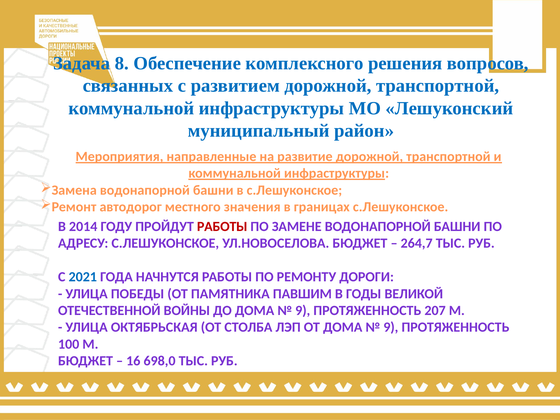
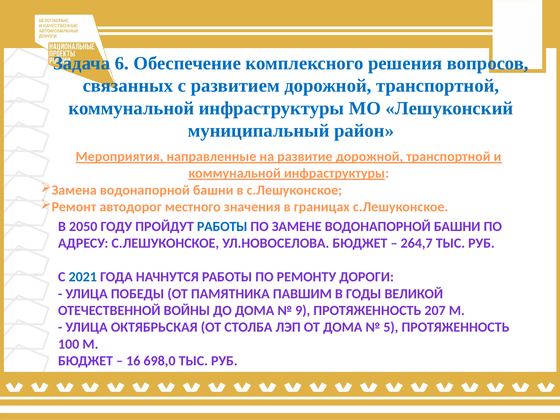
8: 8 -> 6 (122, 63)
2014: 2014 -> 2050 (83, 227)
РАБОТЫ colour: red -> blue (222, 227)
9: 9 -> 5 (391, 327)
